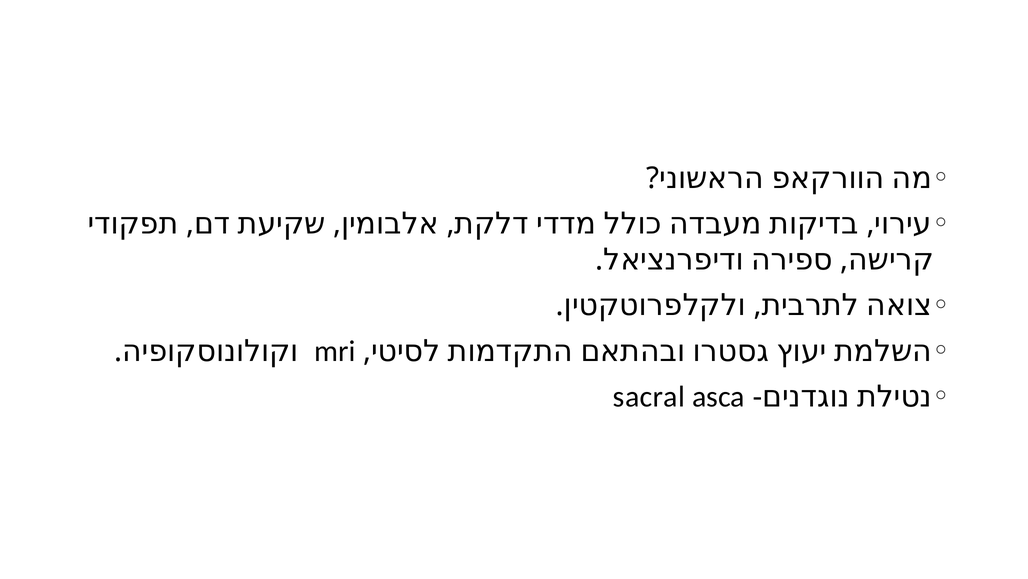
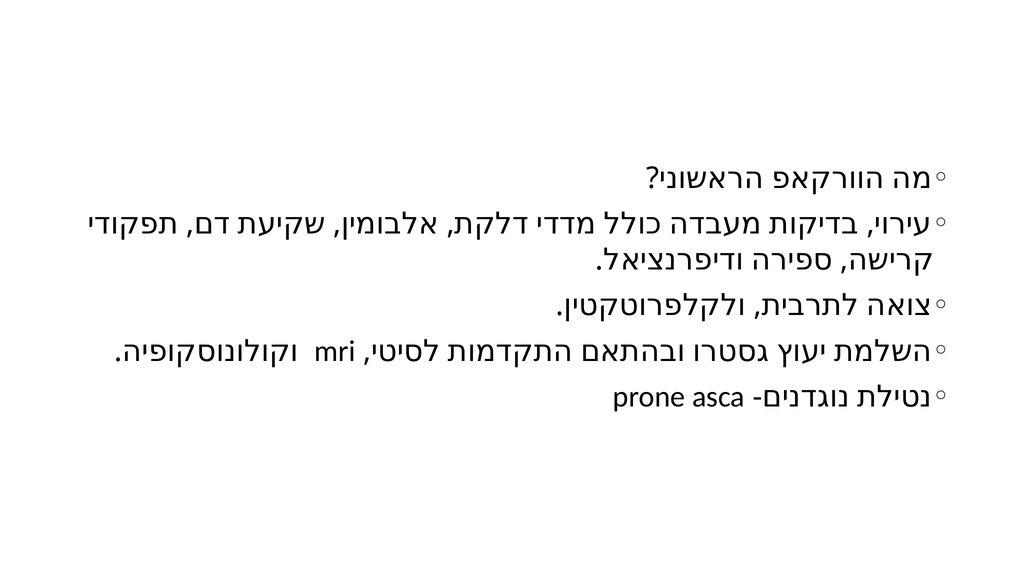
sacral: sacral -> prone (649, 396)
